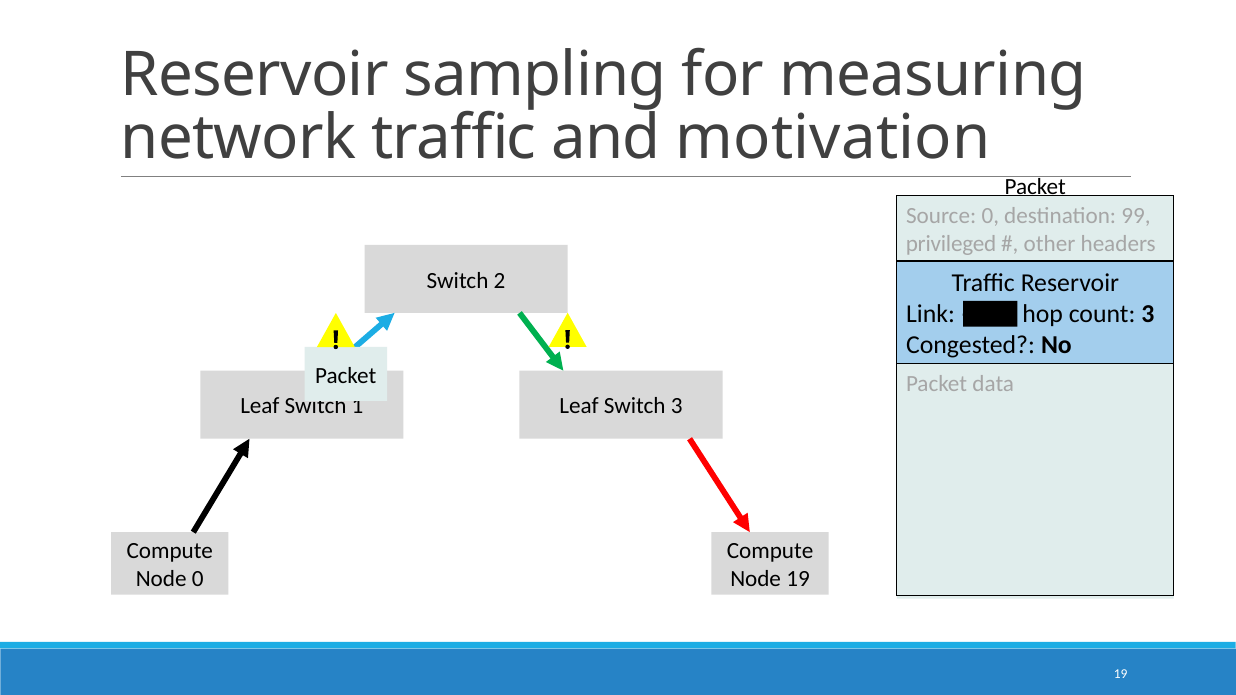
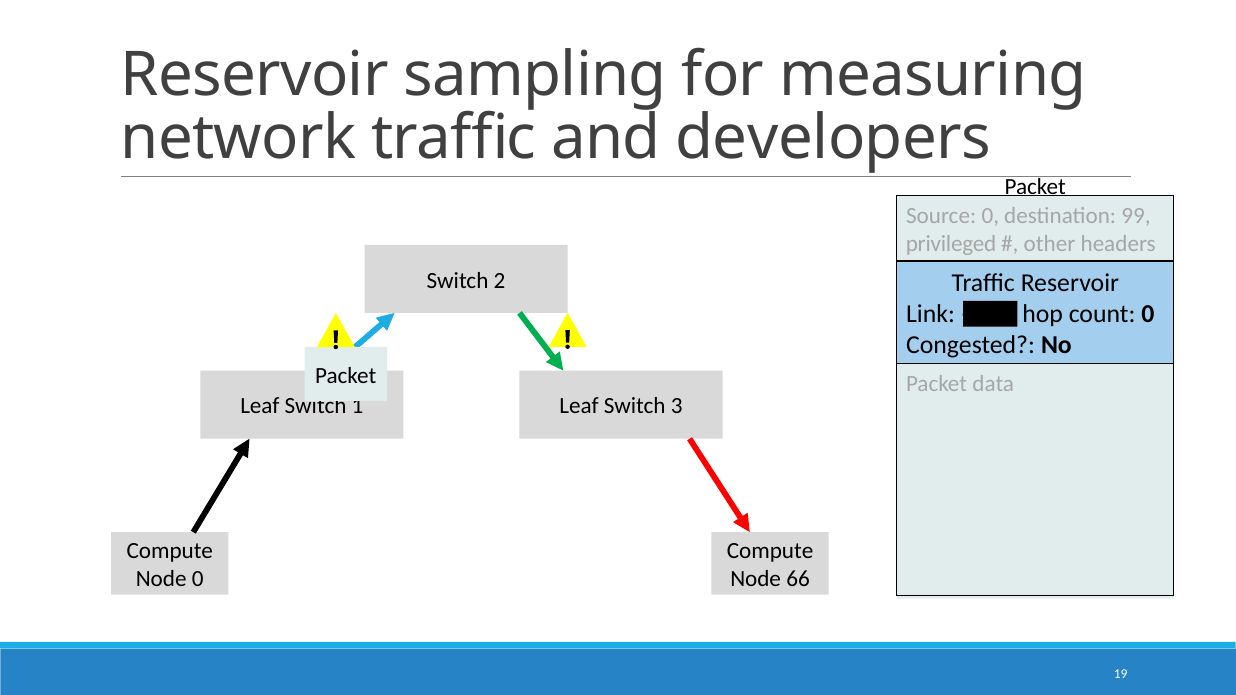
motivation: motivation -> developers (833, 138)
count 3: 3 -> 0 (1148, 314)
Node 19: 19 -> 66 (798, 579)
